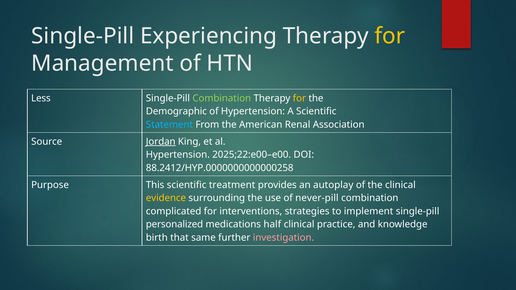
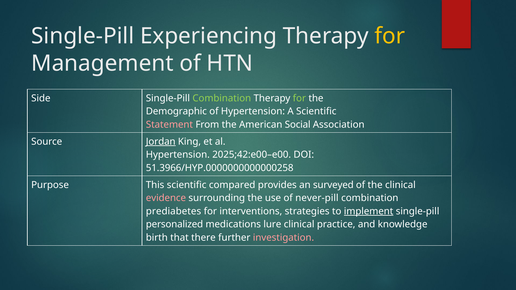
Less: Less -> Side (41, 98)
for colour: yellow -> light green (299, 98)
Statement colour: light blue -> pink (169, 125)
Renal: Renal -> Social (298, 125)
2025;22:e00–e00: 2025;22:e00–e00 -> 2025;42:e00–e00 (252, 155)
88.2412/HYP.0000000000000258: 88.2412/HYP.0000000000000258 -> 51.3966/HYP.0000000000000258 (220, 168)
treatment: treatment -> compared (232, 185)
autoplay: autoplay -> surveyed (333, 185)
evidence colour: yellow -> pink (166, 198)
complicated: complicated -> prediabetes (174, 211)
implement underline: none -> present (369, 211)
half: half -> lure (272, 225)
same: same -> there (203, 238)
